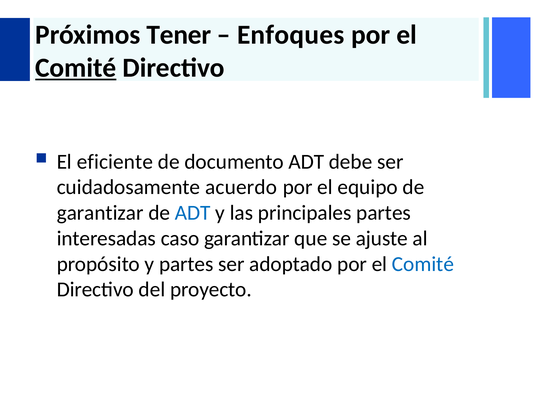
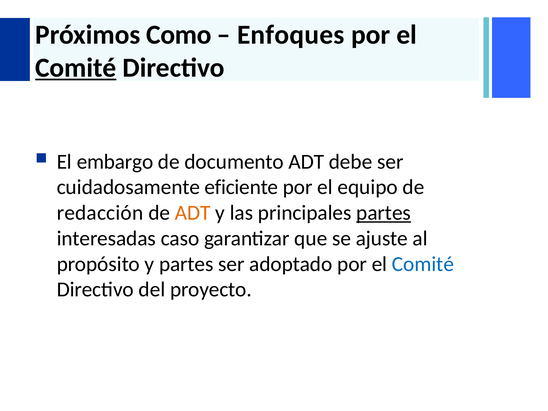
Tener: Tener -> Como (179, 35)
eficiente: eficiente -> embargo (115, 162)
acuerdo: acuerdo -> eficiente (241, 187)
garantizar: garantizar -> redacción (100, 213)
ADT colour: blue -> orange (193, 213)
partes underline: none -> present (384, 213)
